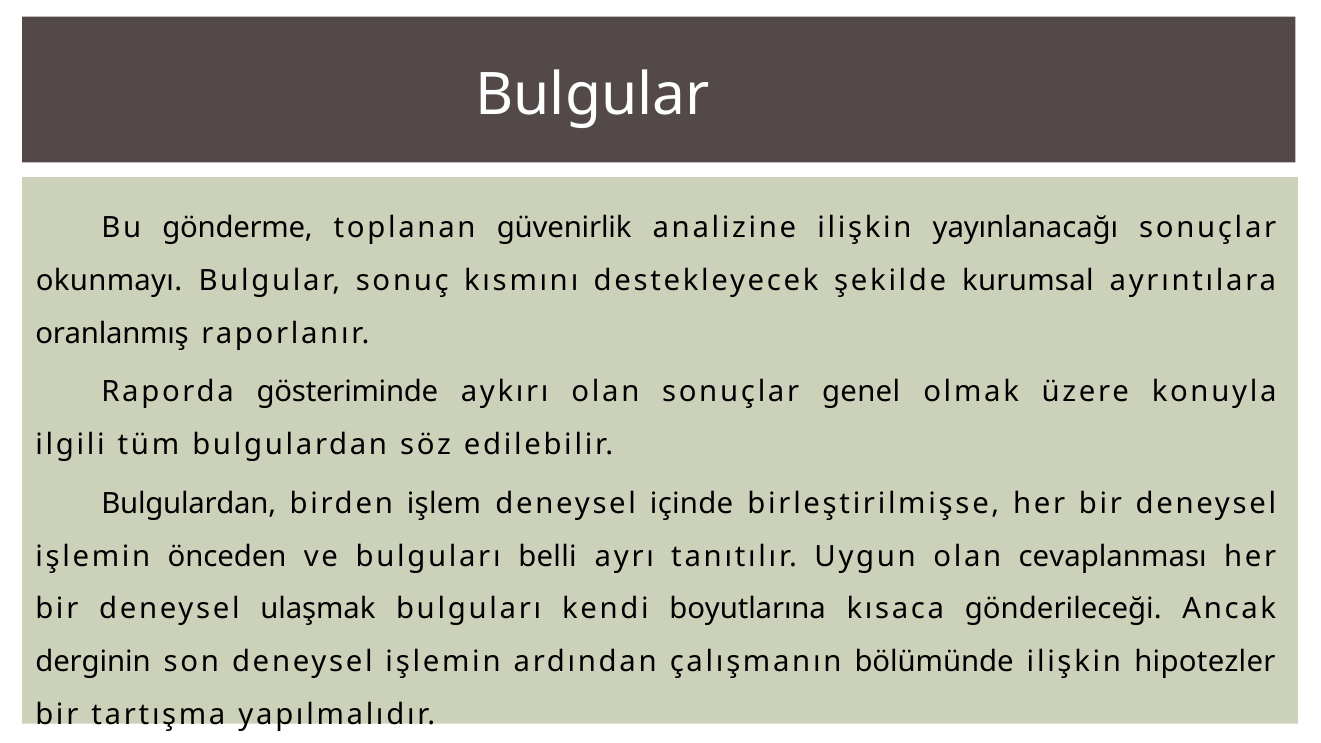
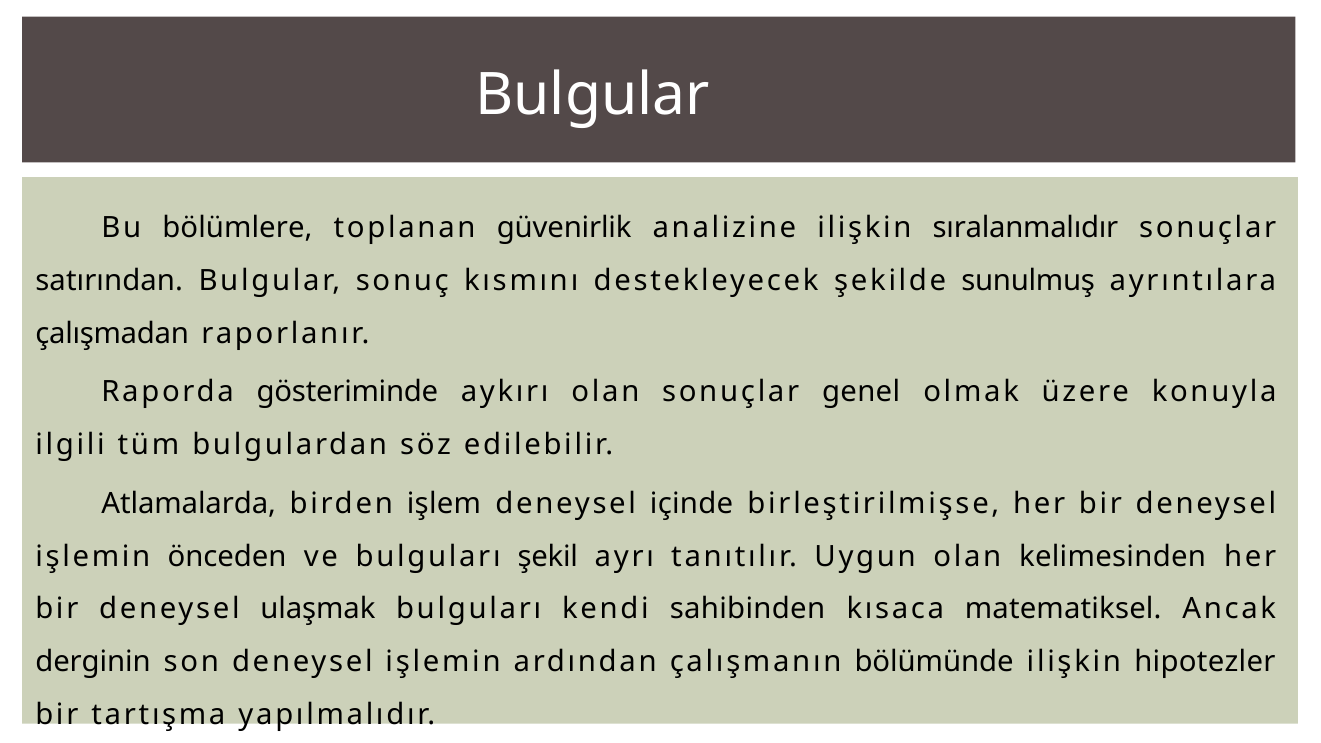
gönderme: gönderme -> bölümlere (237, 228)
yayınlanacağı: yayınlanacağı -> sıralanmalıdır (1025, 228)
okunmayı: okunmayı -> satırından (109, 281)
kurumsal: kurumsal -> sunulmuş (1028, 281)
oranlanmış: oranlanmış -> çalışmadan (112, 334)
Bulgulardan: Bulgulardan -> Atlamalarda (189, 504)
belli: belli -> şekil (548, 557)
cevaplanması: cevaplanması -> kelimesinden (1113, 557)
boyutlarına: boyutlarına -> sahibinden (747, 609)
gönderileceği: gönderileceği -> matematiksel (1063, 609)
